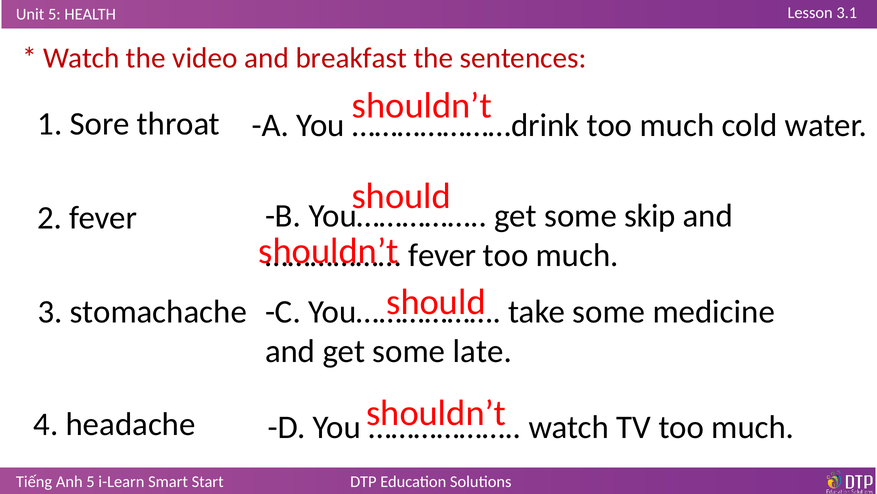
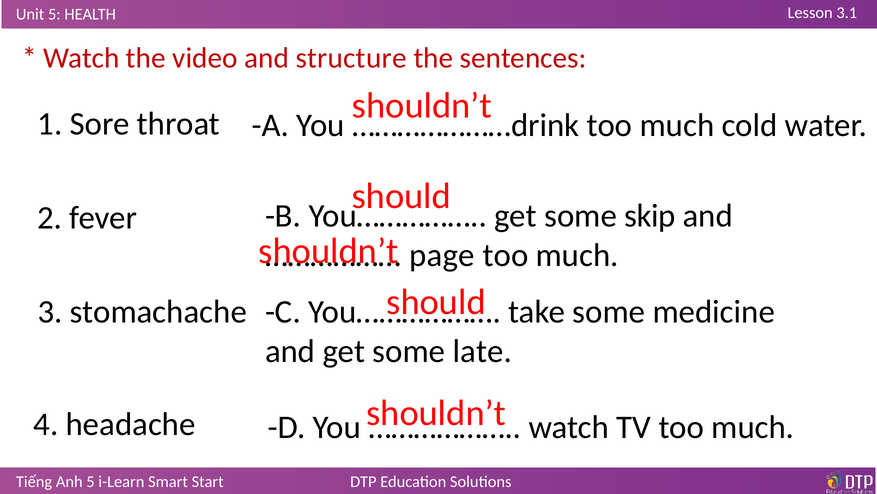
breakfast: breakfast -> structure (351, 58)
fever: fever -> page (442, 255)
